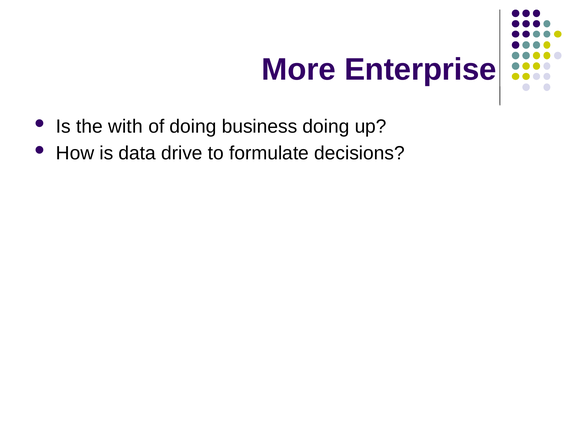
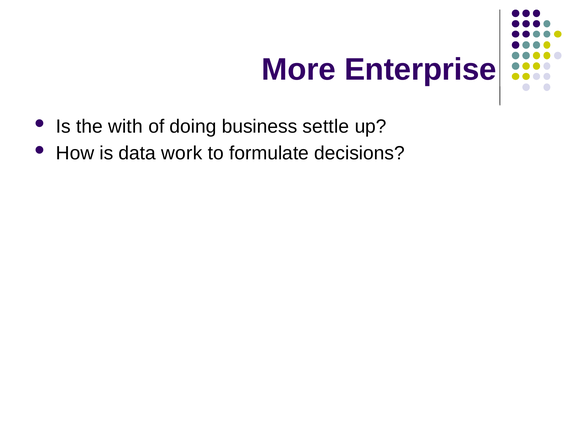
business doing: doing -> settle (326, 126)
drive: drive -> work (182, 153)
